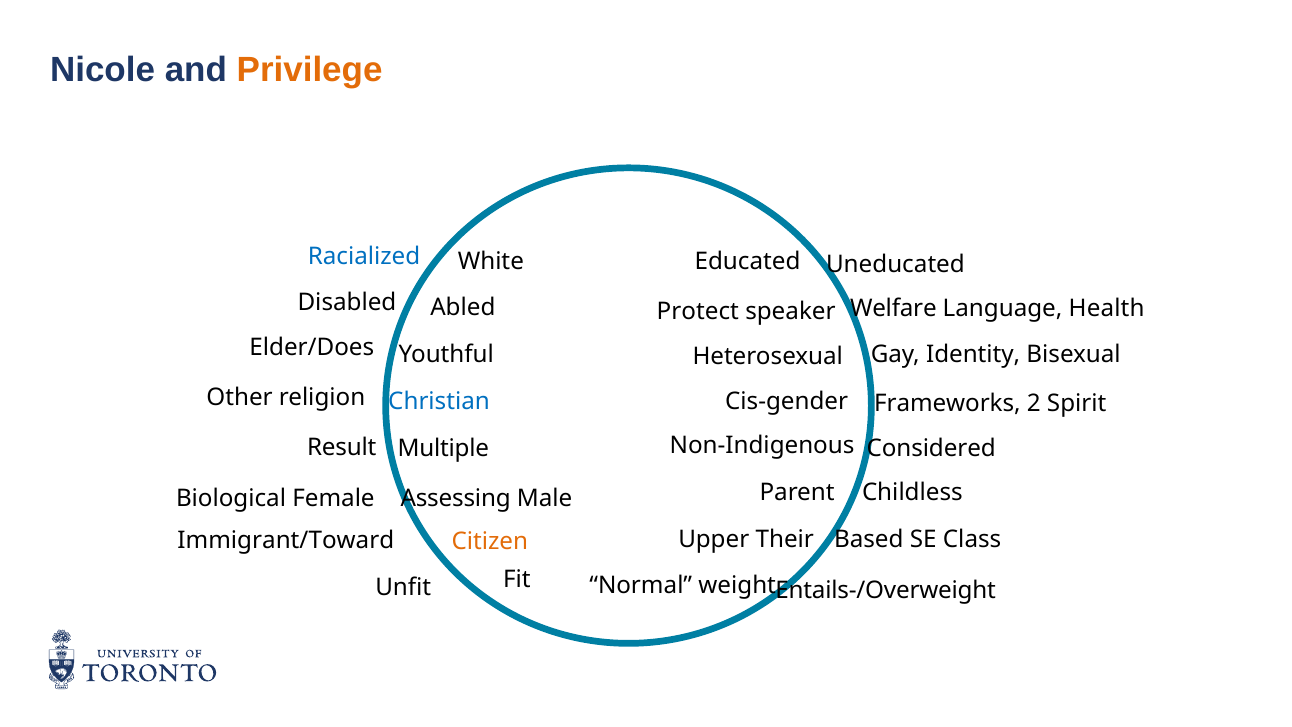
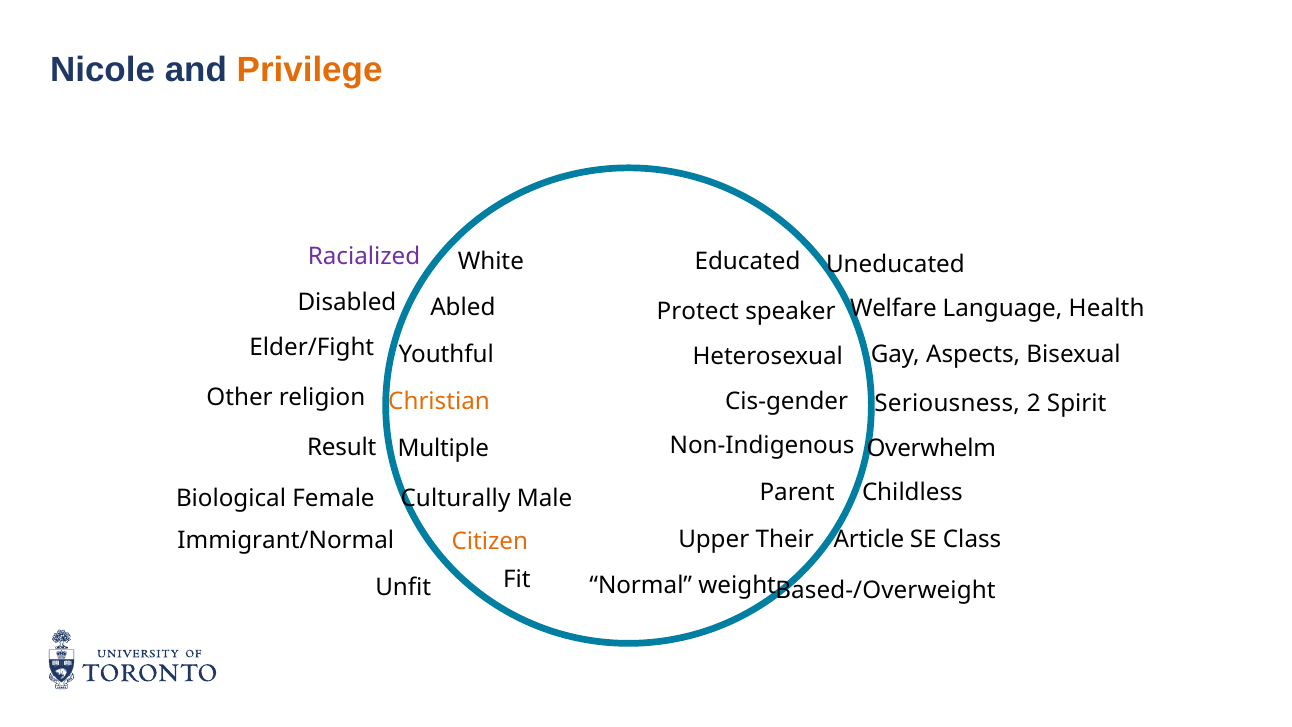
Racialized colour: blue -> purple (364, 256)
Elder/Does: Elder/Does -> Elder/Fight (312, 348)
Identity: Identity -> Aspects (973, 354)
Christian colour: blue -> orange (439, 401)
Frameworks: Frameworks -> Seriousness (947, 403)
Considered: Considered -> Overwhelm (931, 448)
Assessing: Assessing -> Culturally (455, 498)
Based: Based -> Article (869, 539)
Immigrant/Toward: Immigrant/Toward -> Immigrant/Normal (286, 540)
Entails-/Overweight: Entails-/Overweight -> Based-/Overweight (885, 590)
